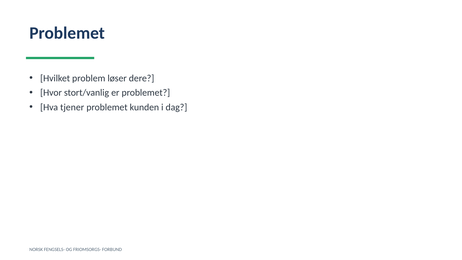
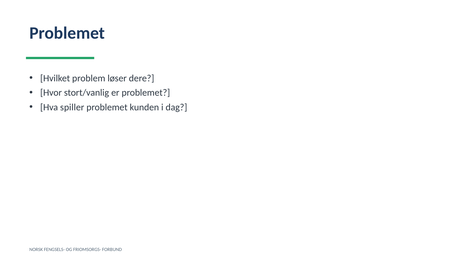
tjener: tjener -> spiller (72, 107)
